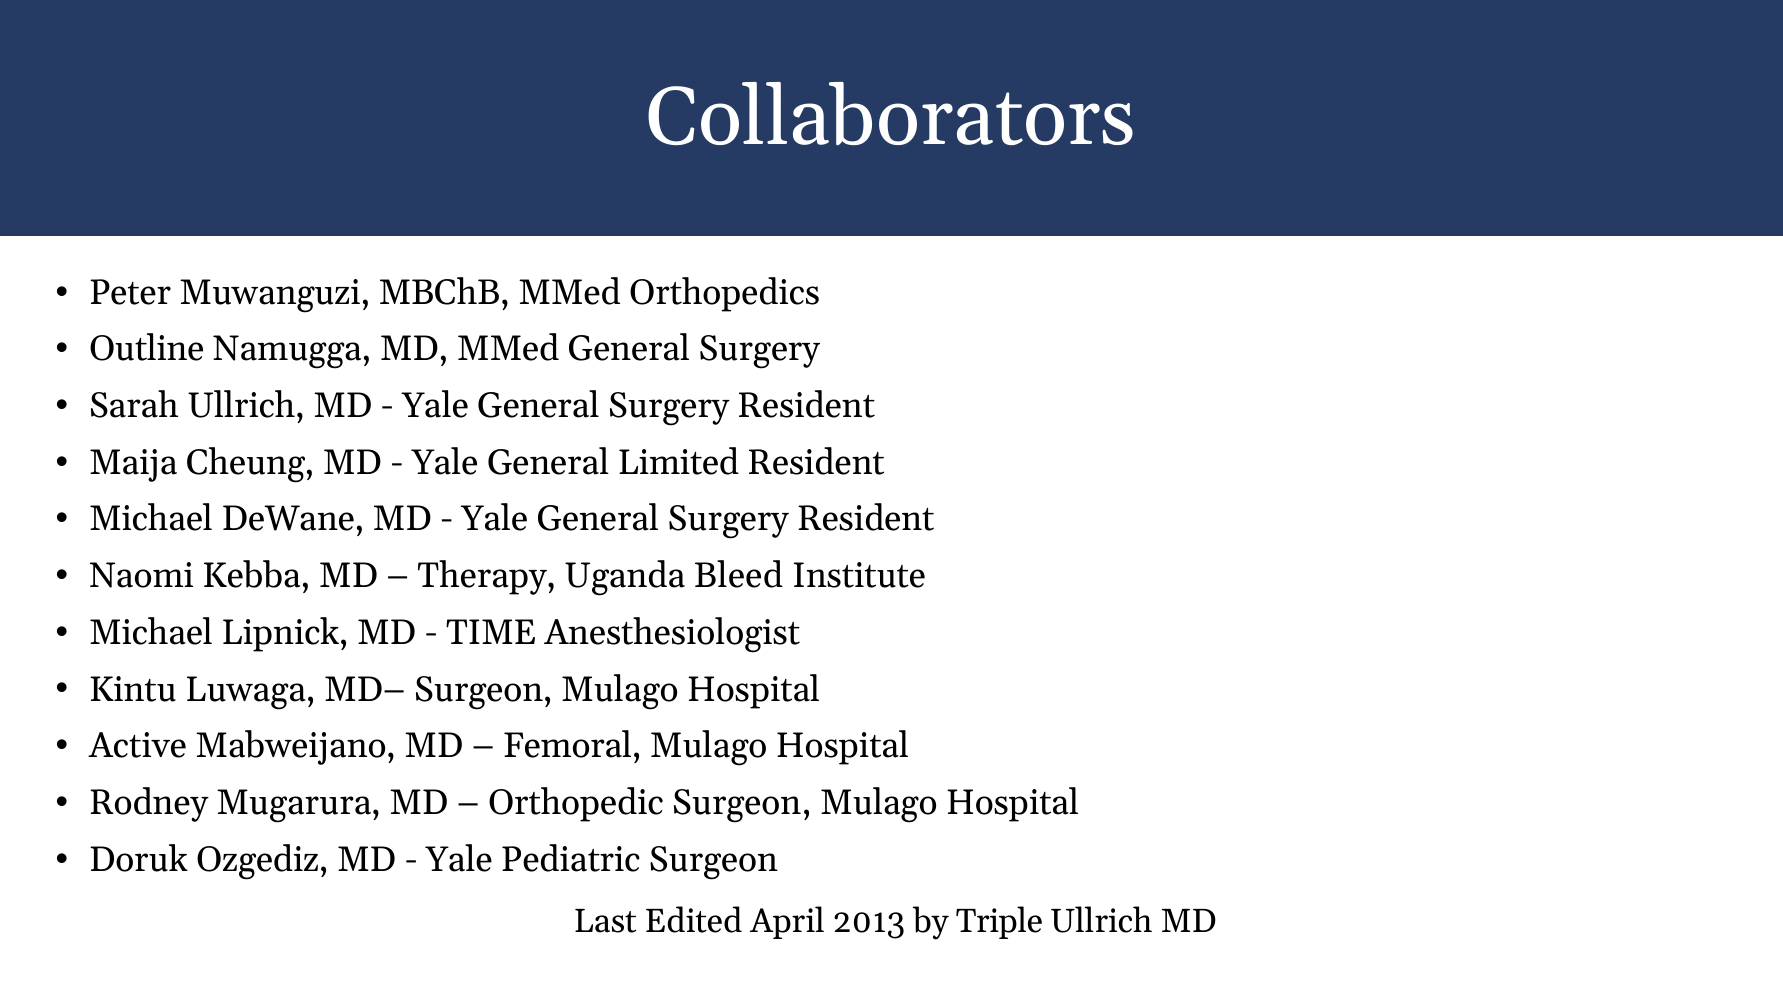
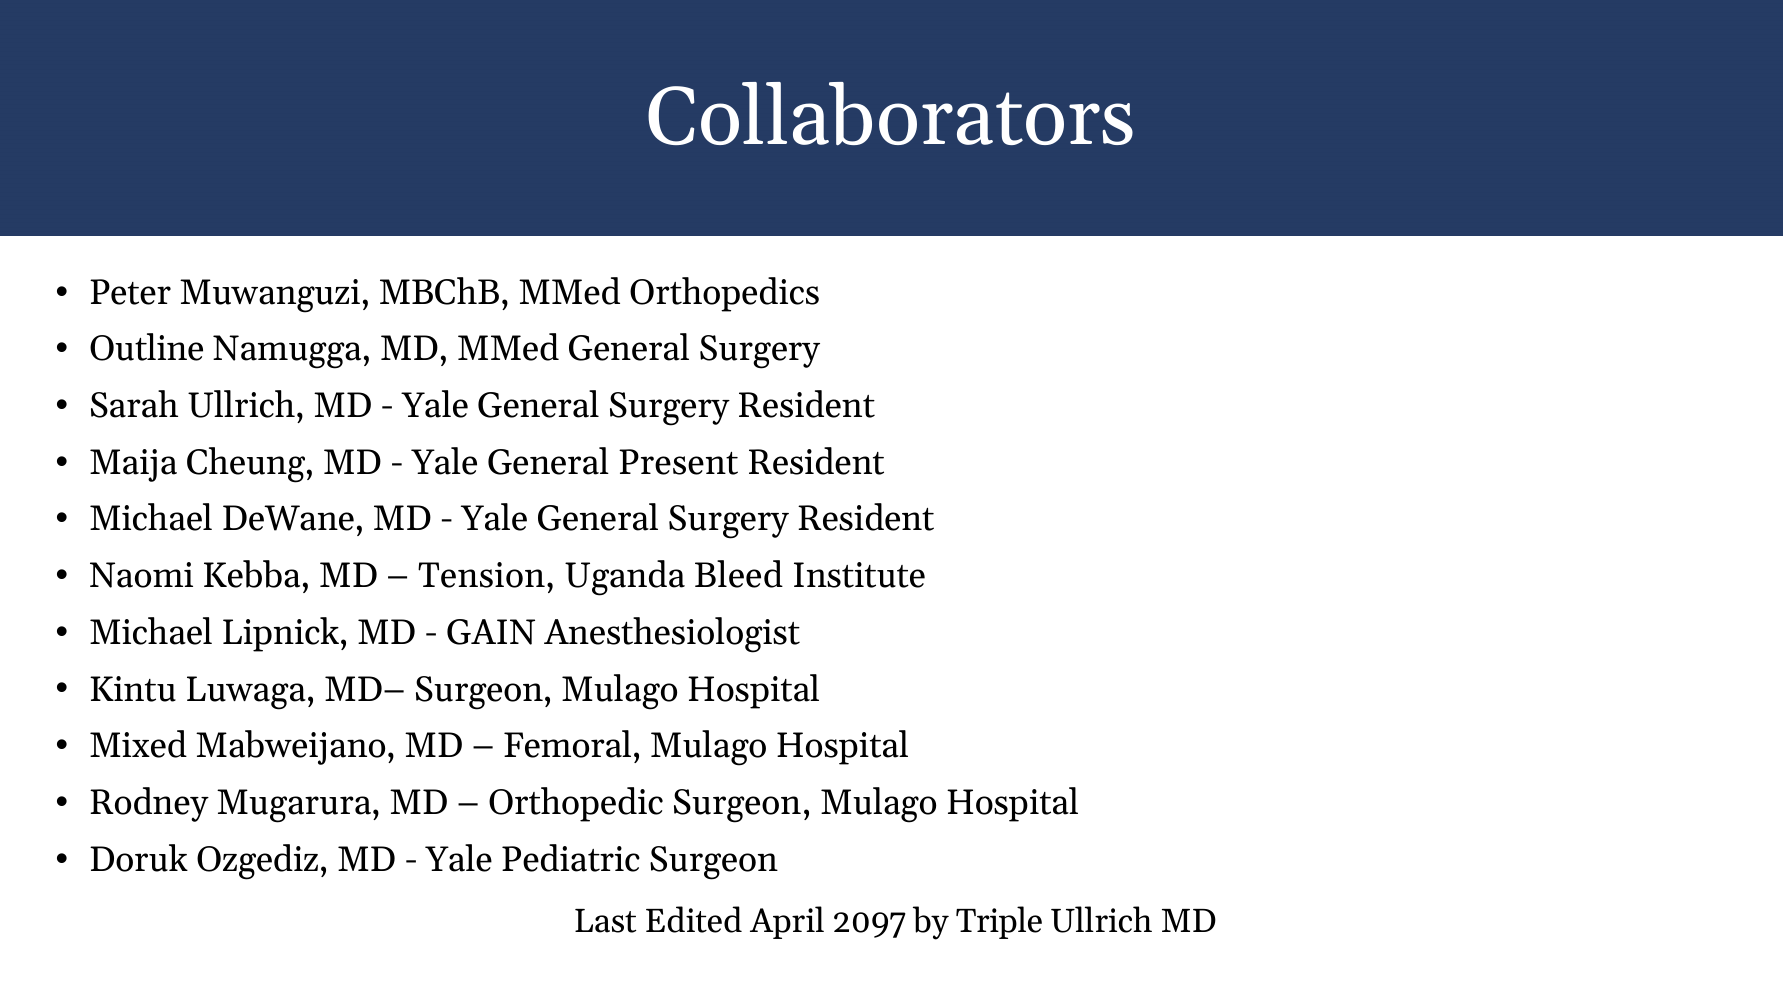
Limited: Limited -> Present (678, 463)
Therapy: Therapy -> Tension (487, 576)
TIME: TIME -> GAIN (491, 633)
Active: Active -> Mixed (138, 746)
2013: 2013 -> 2097 (869, 922)
